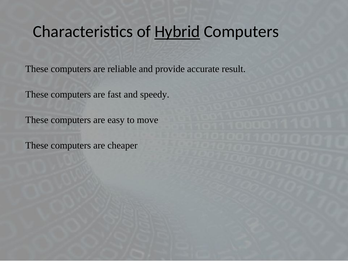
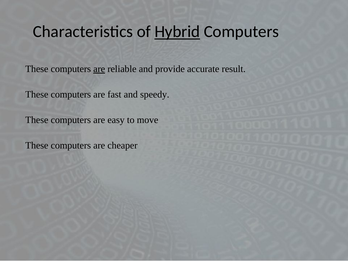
are underline: none -> present (99, 69)
